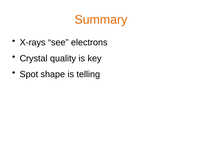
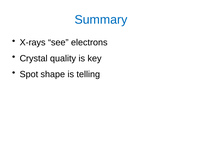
Summary colour: orange -> blue (101, 20)
